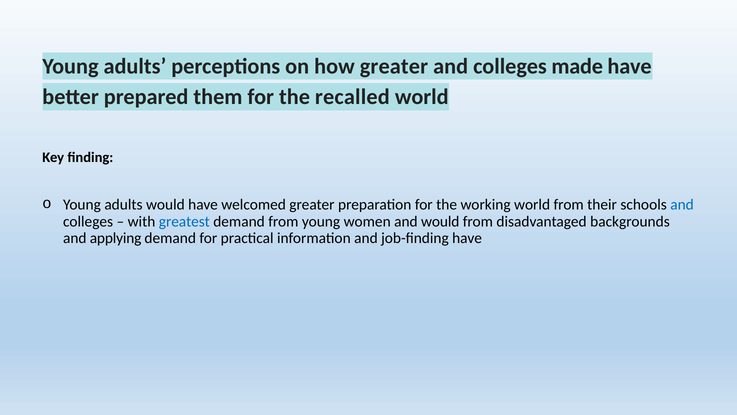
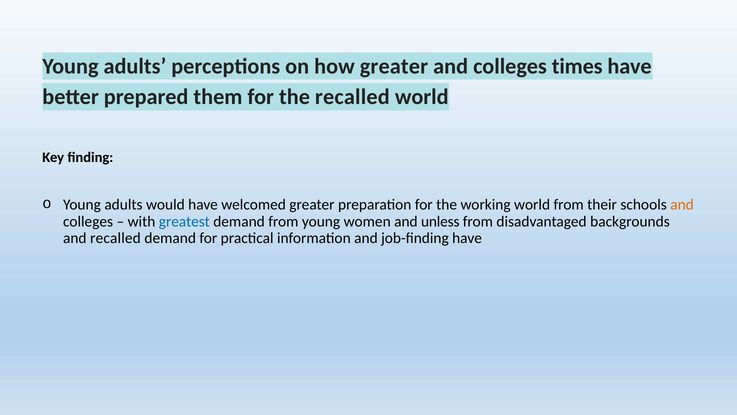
made: made -> times (577, 66)
and colour: blue -> orange (682, 205)
and would: would -> unless (440, 221)
and applying: applying -> recalled (115, 238)
